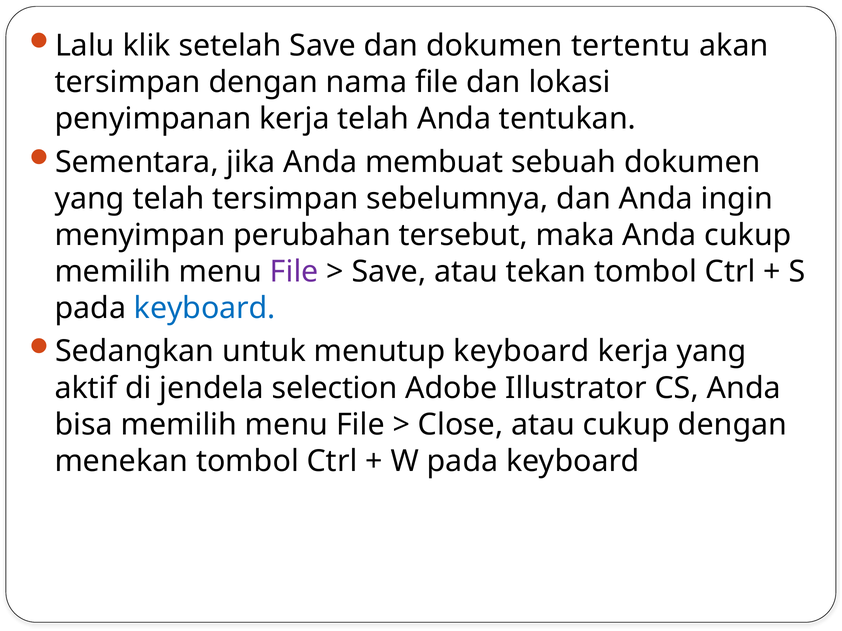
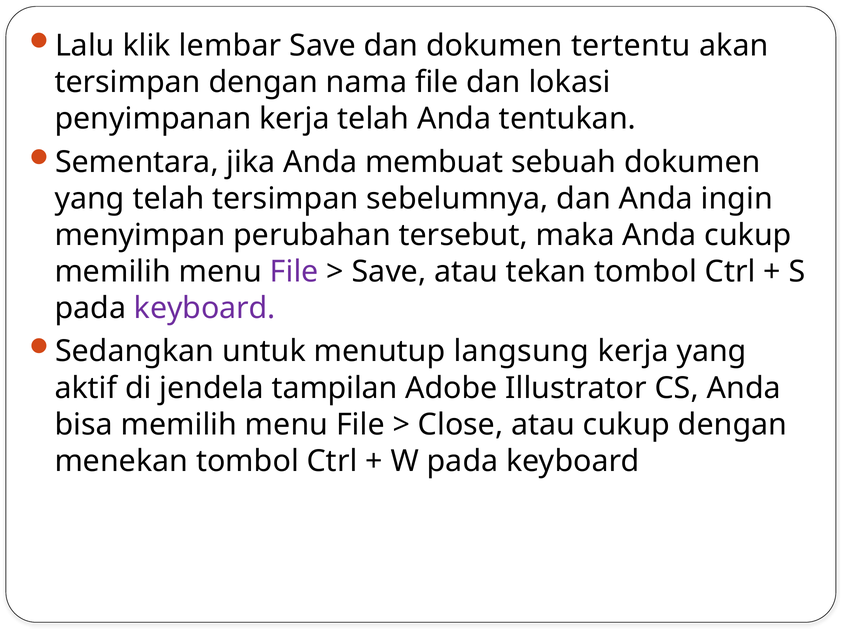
setelah: setelah -> lembar (230, 46)
keyboard colour: blue -> purple (205, 308)
menutup keyboard: keyboard -> langsung (522, 352)
selection: selection -> tampilan (335, 388)
